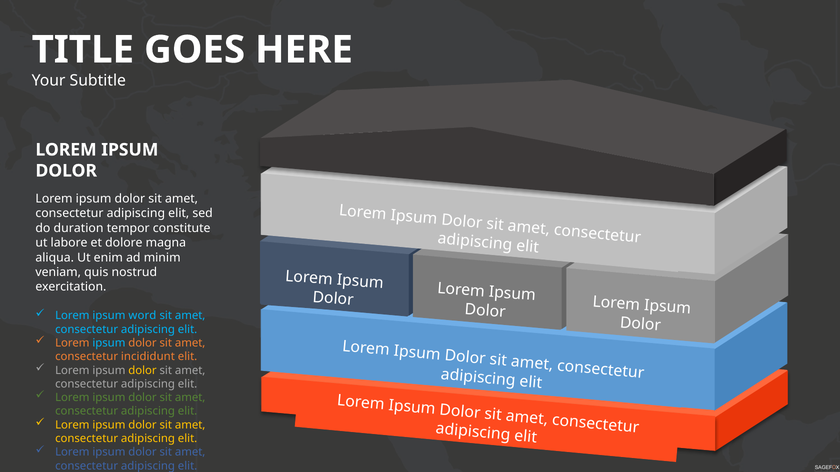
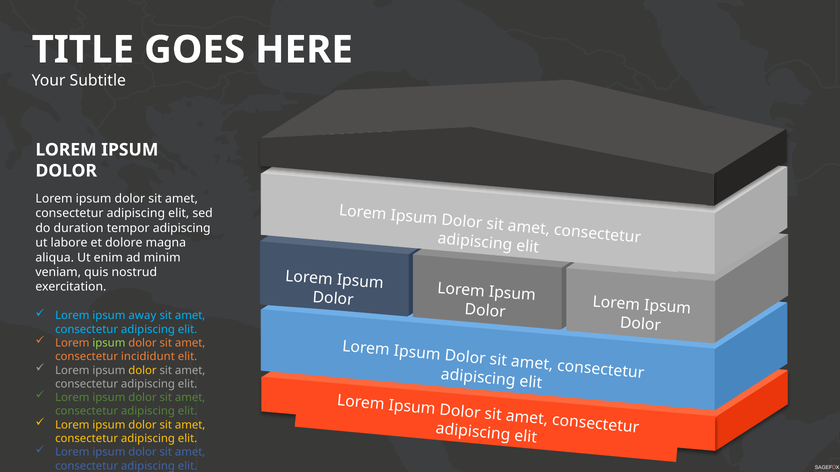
tempor constitute: constitute -> adipiscing (182, 228)
word: word -> away (142, 316)
ipsum colour: light blue -> light green (109, 343)
